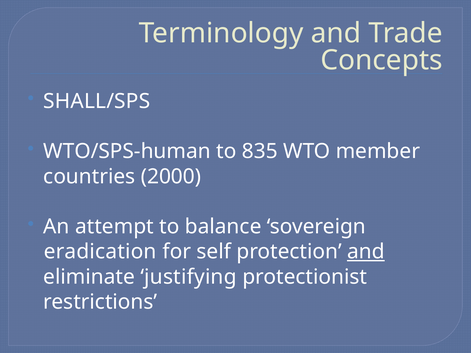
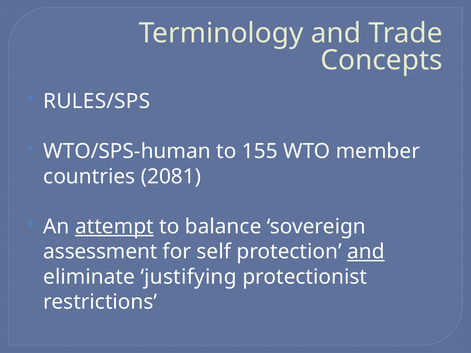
SHALL/SPS: SHALL/SPS -> RULES/SPS (97, 101)
835: 835 -> 155 (260, 151)
2000: 2000 -> 2081 (171, 177)
attempt underline: none -> present (114, 227)
eradication: eradication -> assessment (100, 252)
